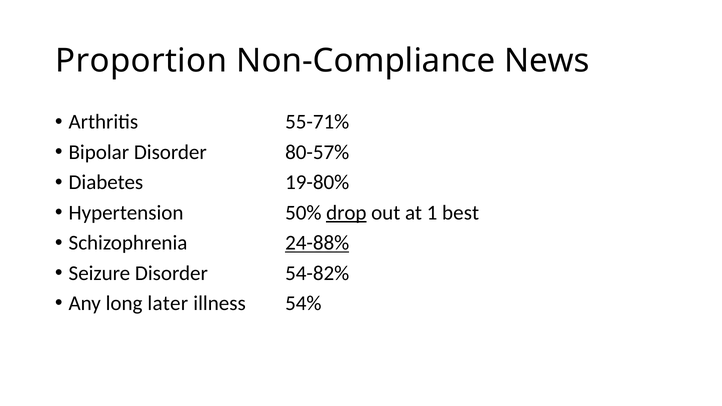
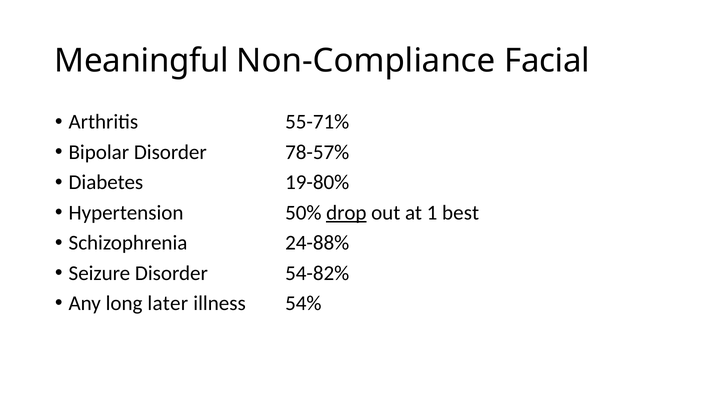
Proportion: Proportion -> Meaningful (142, 61)
News: News -> Facial (547, 61)
80-57%: 80-57% -> 78-57% (317, 152)
24-88% underline: present -> none (317, 243)
